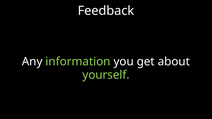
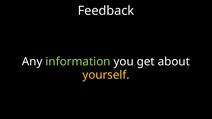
yourself colour: light green -> yellow (106, 75)
